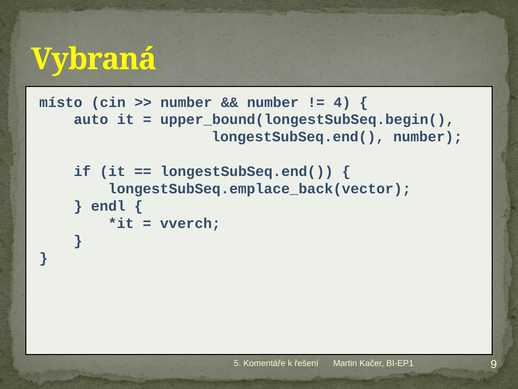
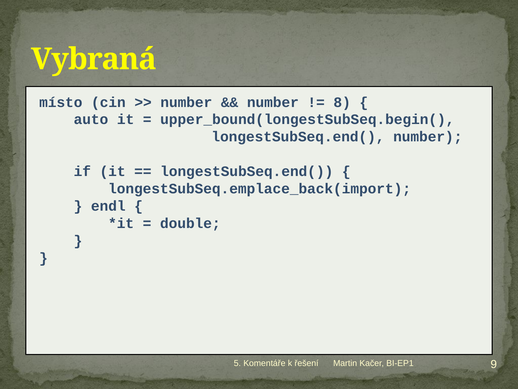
4: 4 -> 8 (342, 102)
longestSubSeq.emplace_back(vector: longestSubSeq.emplace_back(vector -> longestSubSeq.emplace_back(import (260, 189)
vverch: vverch -> double (190, 223)
